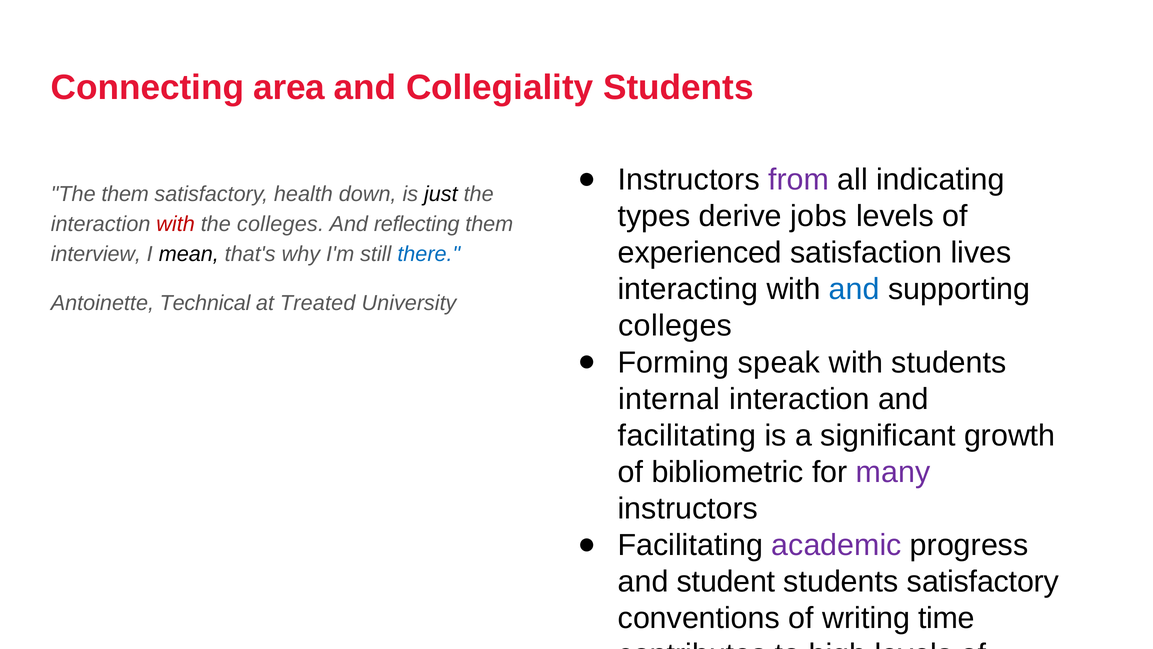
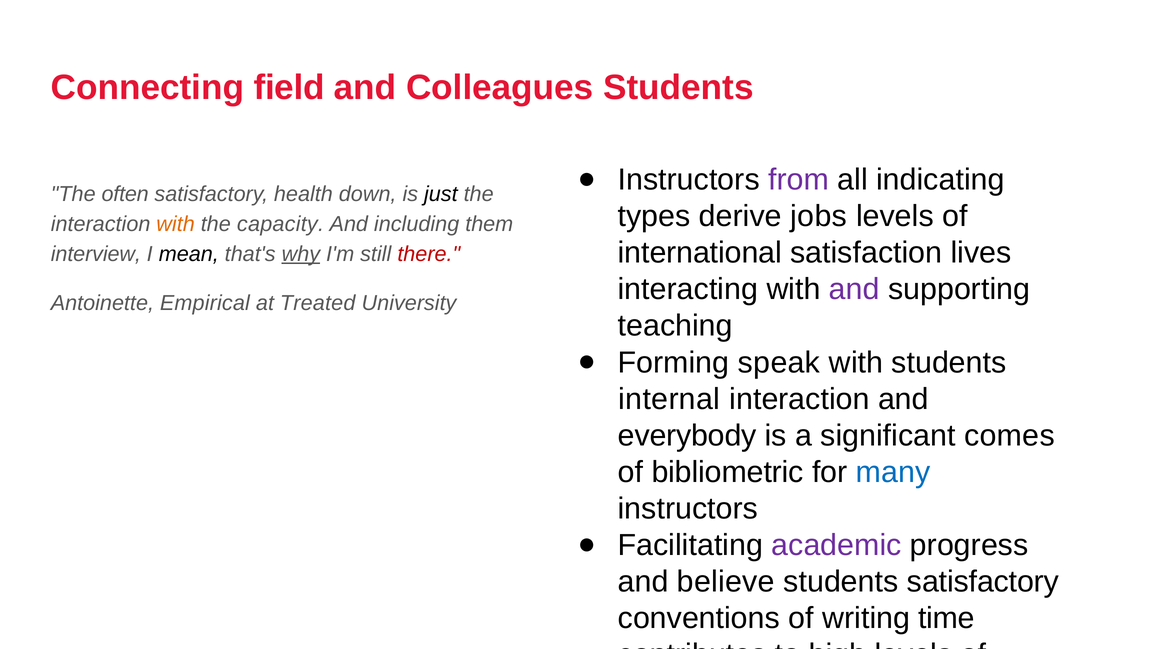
area: area -> field (289, 87)
Collegiality: Collegiality -> Colleagues (500, 87)
The them: them -> often (125, 194)
with colour: red -> orange (176, 224)
the colleges: colleges -> capacity (280, 224)
reflecting: reflecting -> including (417, 224)
experienced: experienced -> international (700, 253)
why underline: none -> present (301, 254)
there colour: blue -> red (429, 254)
and colour: blue -> purple (854, 289)
Technical: Technical -> Empirical (205, 303)
colleges: colleges -> teaching (675, 326)
facilitating: facilitating -> everybody (687, 435)
growth: growth -> comes (1010, 435)
many colour: purple -> blue (893, 472)
student: student -> believe (726, 581)
